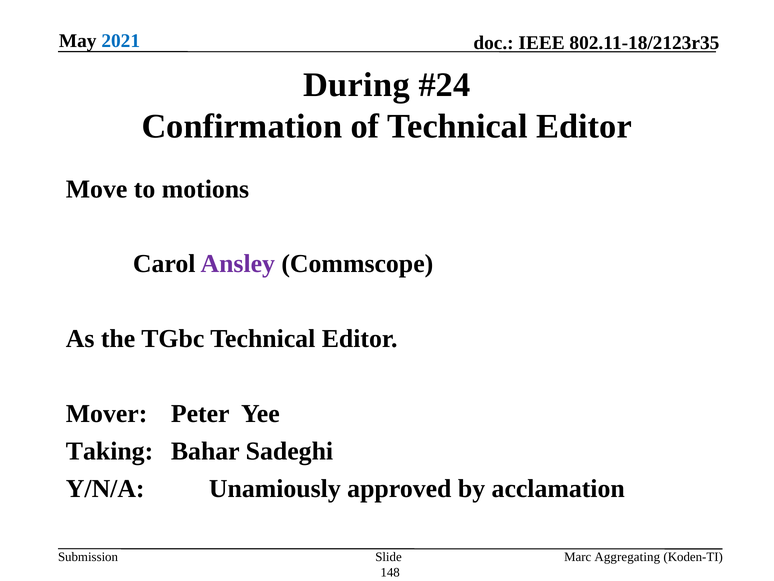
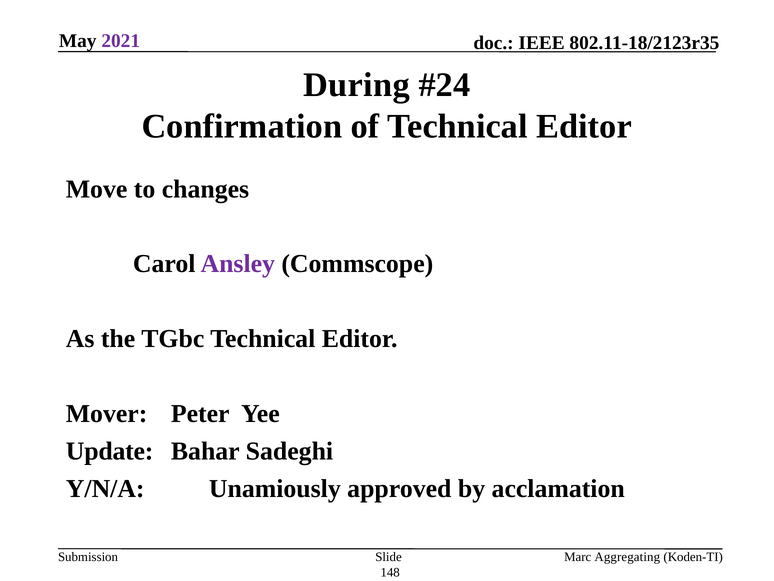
2021 colour: blue -> purple (121, 41)
motions: motions -> changes (205, 189)
Taking: Taking -> Update (110, 451)
